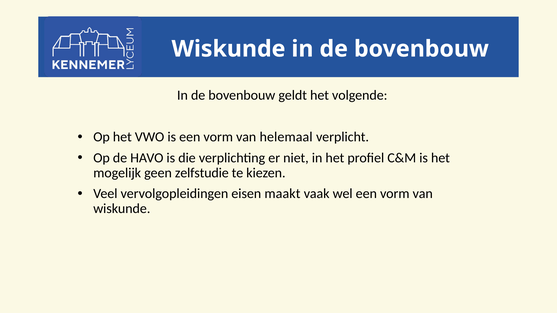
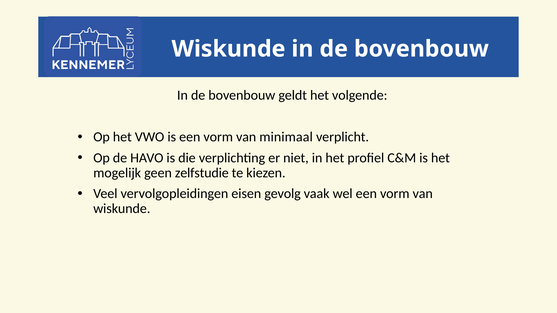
helemaal: helemaal -> minimaal (286, 137)
maakt: maakt -> gevolg (283, 194)
